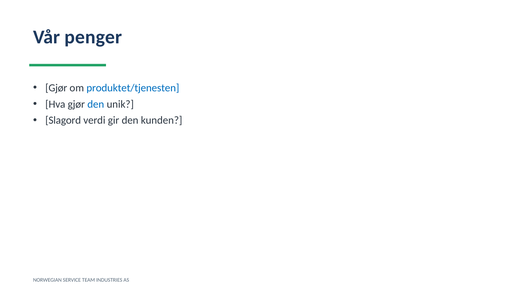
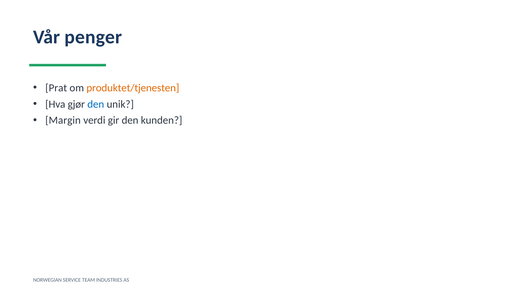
Gjør: Gjør -> Prat (56, 88)
produktet/tjenesten colour: blue -> orange (133, 88)
Slagord: Slagord -> Margin (63, 121)
